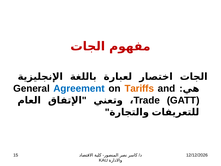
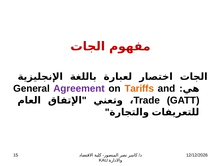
Agreement colour: blue -> purple (79, 88)
